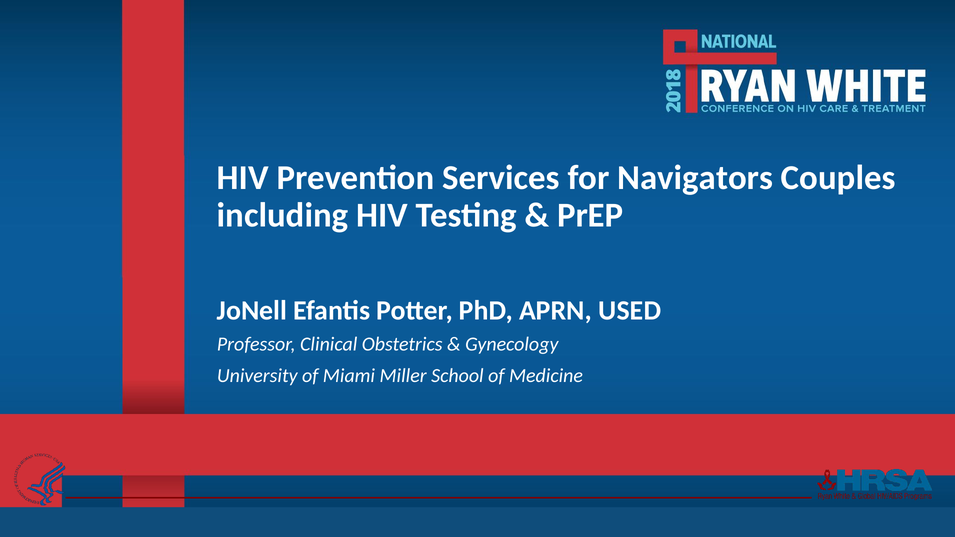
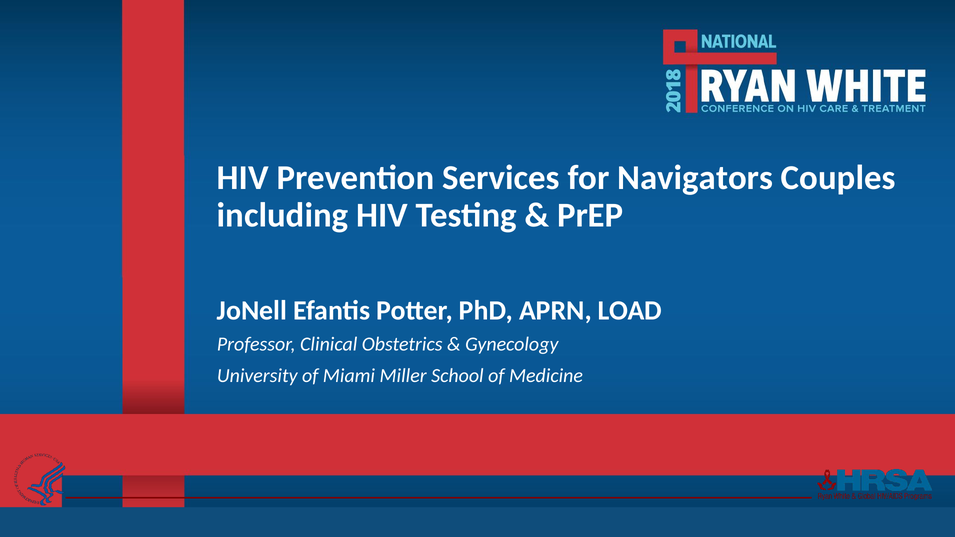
USED: USED -> LOAD (630, 311)
